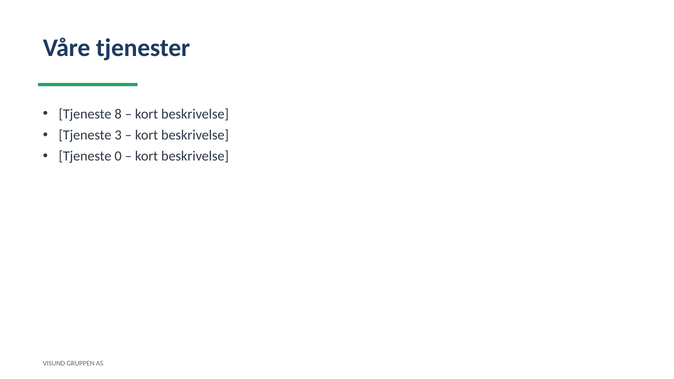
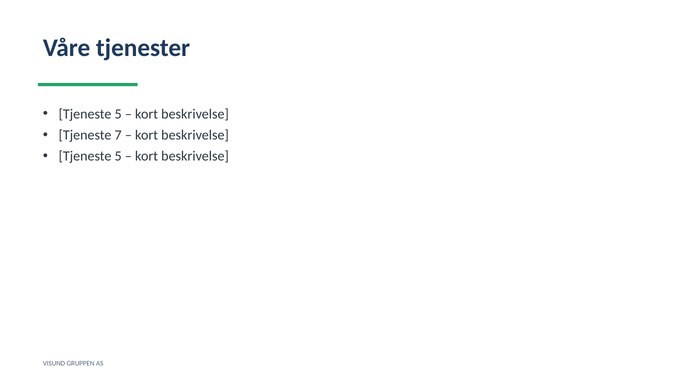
8: 8 -> 5 (118, 114)
3: 3 -> 7 (118, 135)
0: 0 -> 5 (118, 156)
